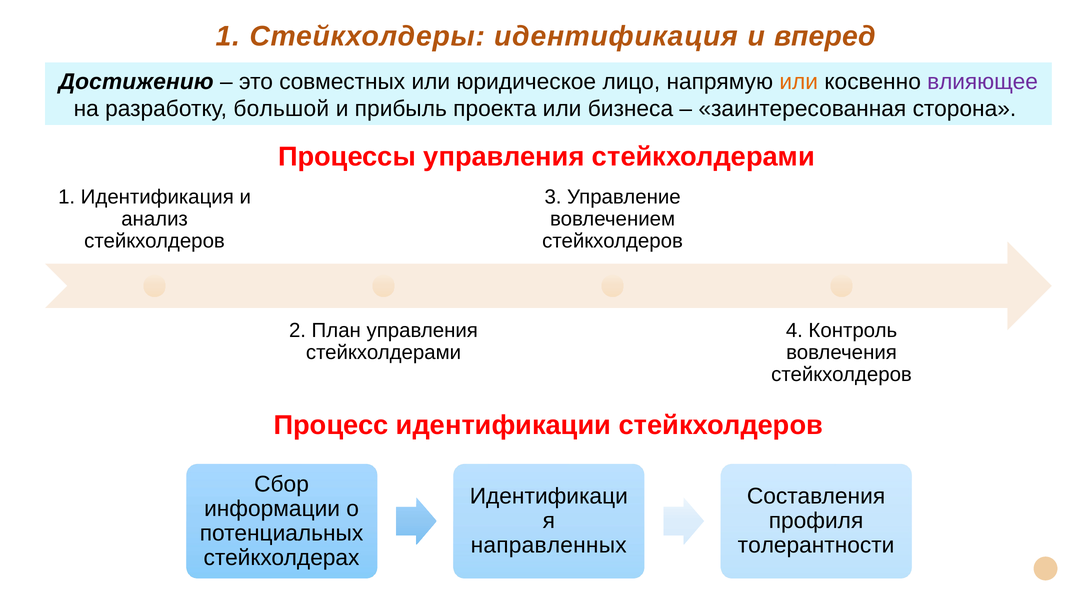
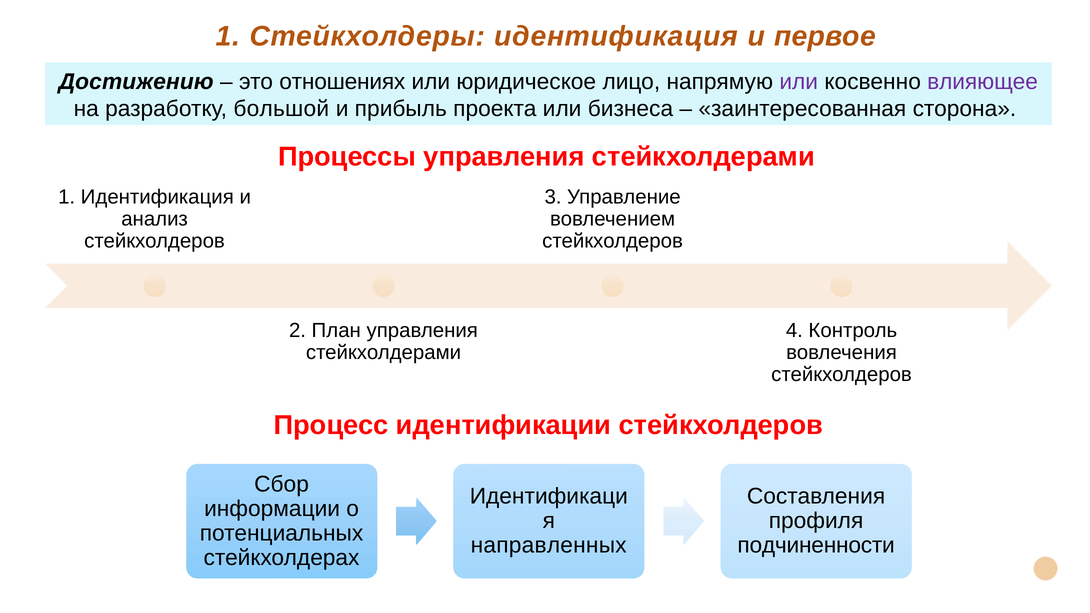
вперед: вперед -> первое (825, 36)
совместных: совместных -> отношениях (342, 82)
или colour: orange -> purple (799, 82)
толерантности: толерантности -> подчиненности (816, 546)
